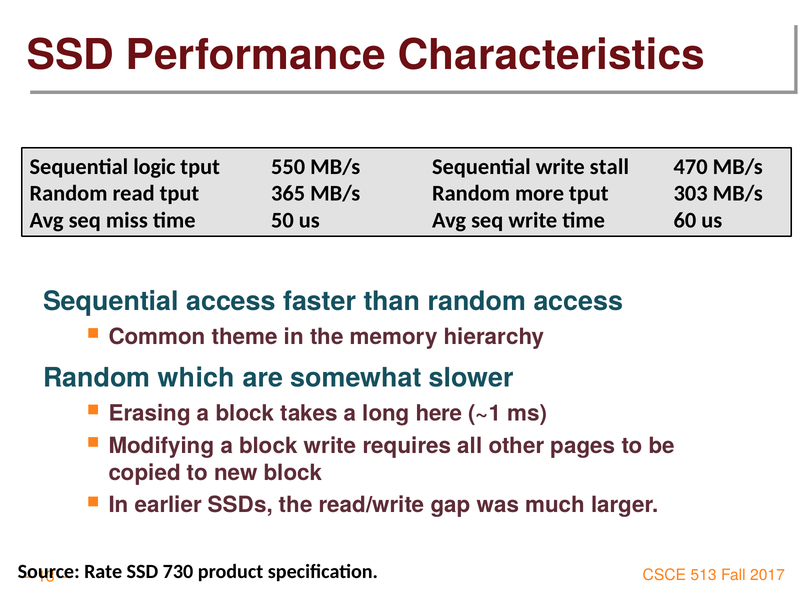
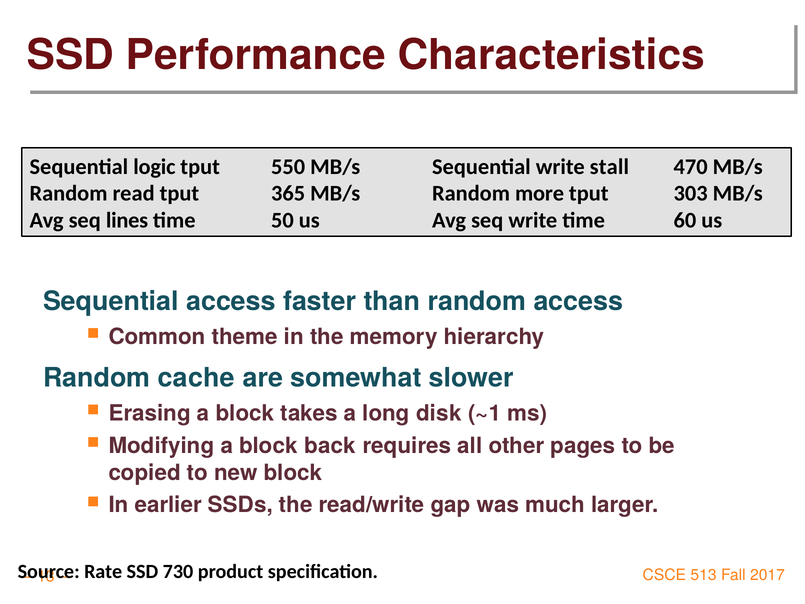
miss: miss -> lines (127, 220)
which: which -> cache (196, 378)
here: here -> disk (439, 413)
block write: write -> back (330, 446)
